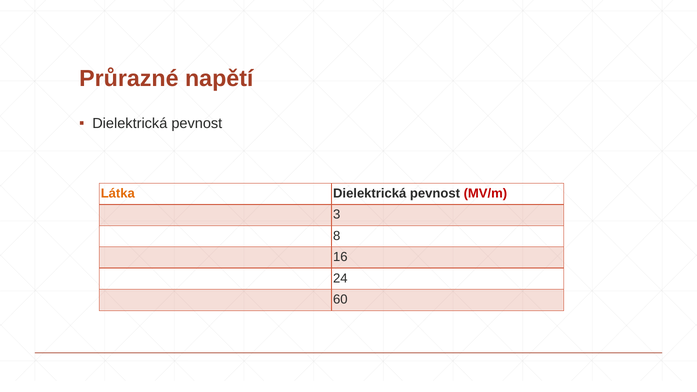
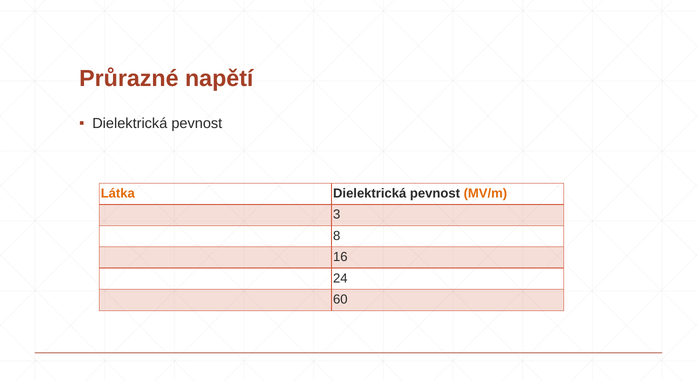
MV/m colour: red -> orange (485, 193)
